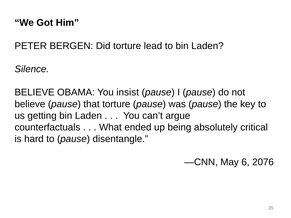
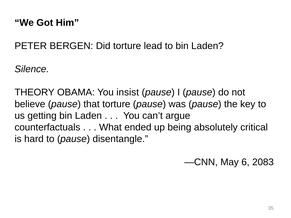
BELIEVE: BELIEVE -> THEORY (35, 92)
2076: 2076 -> 2083 (263, 162)
